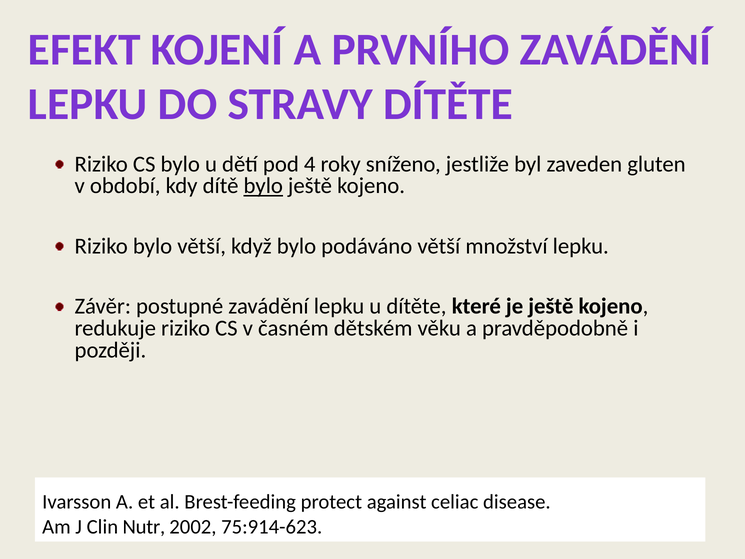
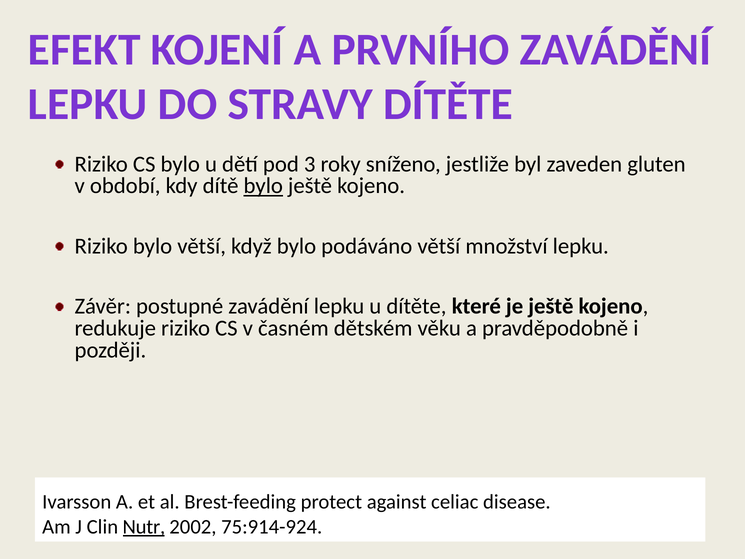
4: 4 -> 3 (310, 164)
Nutr underline: none -> present (144, 527)
75:914-623: 75:914-623 -> 75:914-924 (272, 527)
